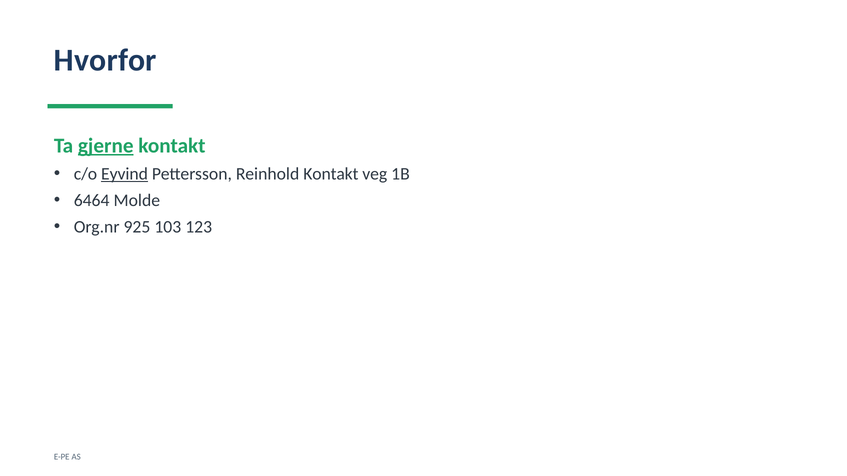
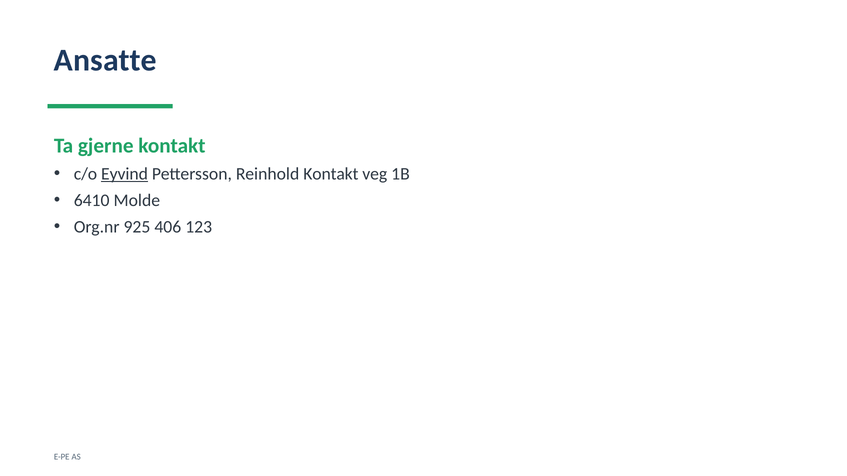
Hvorfor: Hvorfor -> Ansatte (105, 60)
gjerne underline: present -> none (106, 146)
6464: 6464 -> 6410 (92, 201)
103: 103 -> 406 (168, 227)
